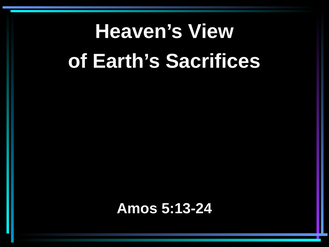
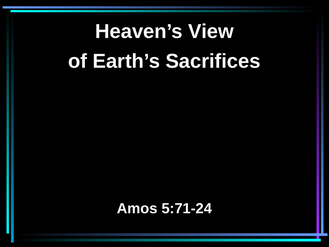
5:13-24: 5:13-24 -> 5:71-24 (187, 208)
